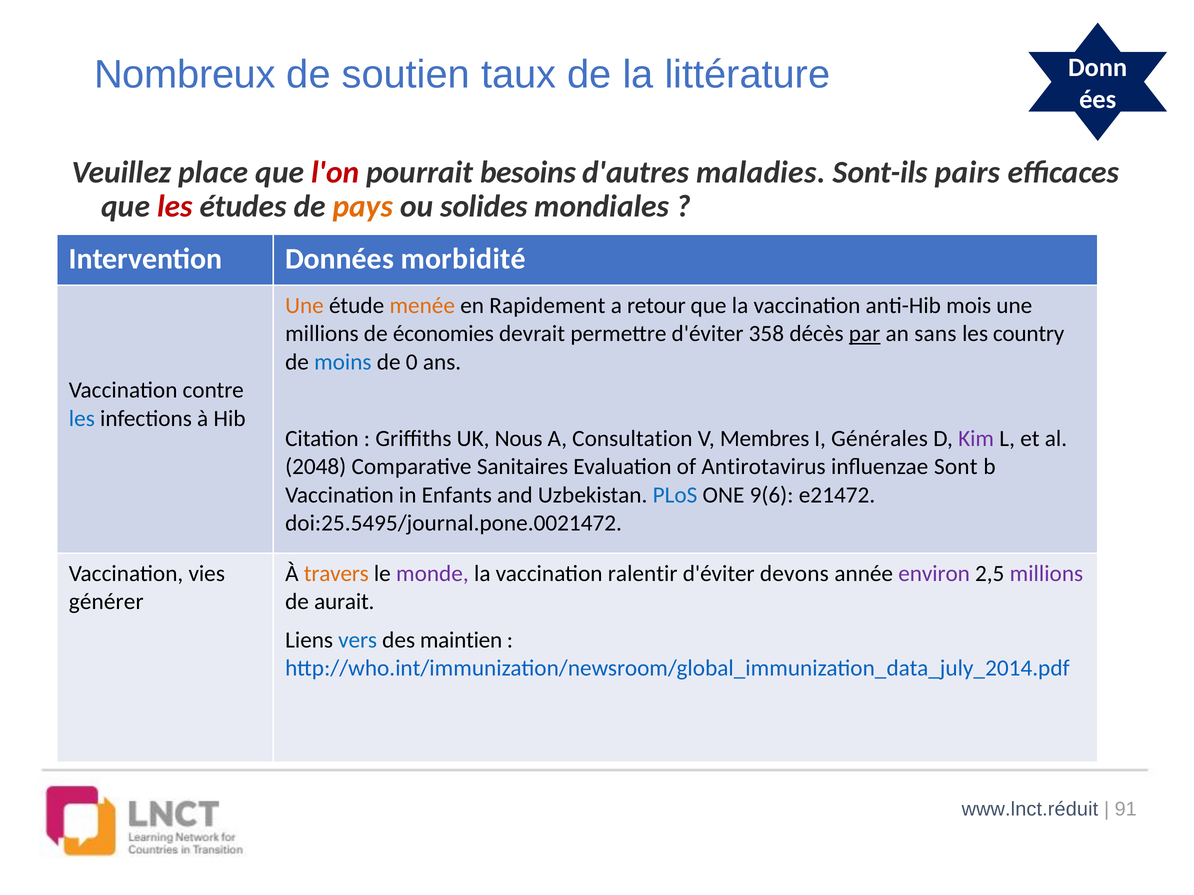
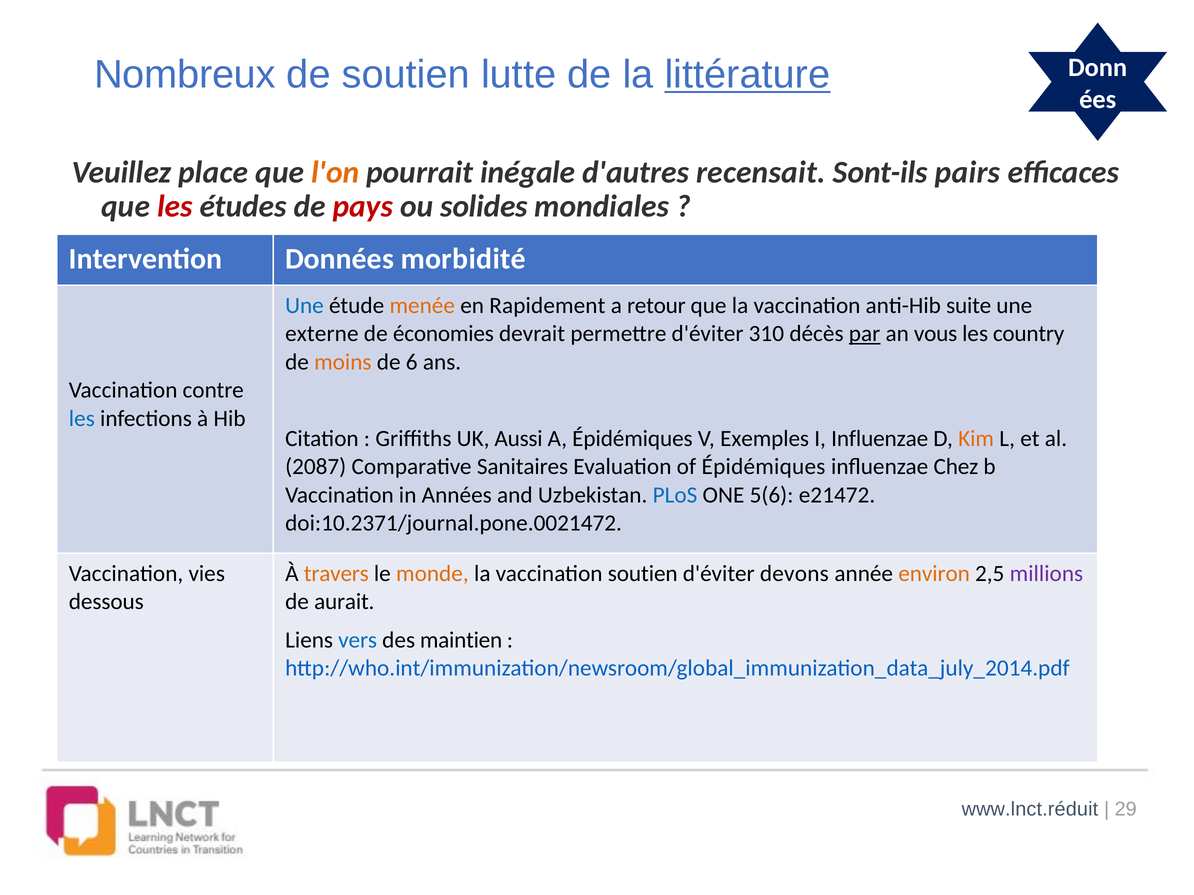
taux: taux -> lutte (519, 75)
littérature underline: none -> present (747, 75)
l'on colour: red -> orange (335, 172)
besoins: besoins -> inégale (528, 172)
maladies: maladies -> recensait (761, 172)
pays colour: orange -> red (363, 207)
Une colour: orange -> blue (304, 306)
mois: mois -> suite (969, 306)
millions: millions -> externe (322, 334)
358: 358 -> 310 (766, 334)
sans: sans -> vous (936, 334)
moins colour: blue -> orange (343, 362)
0: 0 -> 6 (412, 362)
Nous: Nous -> Aussi (519, 439)
A Consultation: Consultation -> Épidémiques (632, 439)
Membres: Membres -> Exemples (765, 439)
I Générales: Générales -> Influenzae (880, 439)
Kim colour: purple -> orange (976, 439)
2048: 2048 -> 2087 (316, 467)
of Antirotavirus: Antirotavirus -> Épidémiques (763, 467)
Sont: Sont -> Chez (956, 467)
Enfants: Enfants -> Années (457, 495)
9(6: 9(6 -> 5(6 (772, 495)
doi:25.5495/journal.pone.0021472: doi:25.5495/journal.pone.0021472 -> doi:10.2371/journal.pone.0021472 (454, 523)
monde colour: purple -> orange (432, 574)
vaccination ralentir: ralentir -> soutien (643, 574)
environ colour: purple -> orange (934, 574)
générer: générer -> dessous (106, 602)
91: 91 -> 29 (1126, 810)
